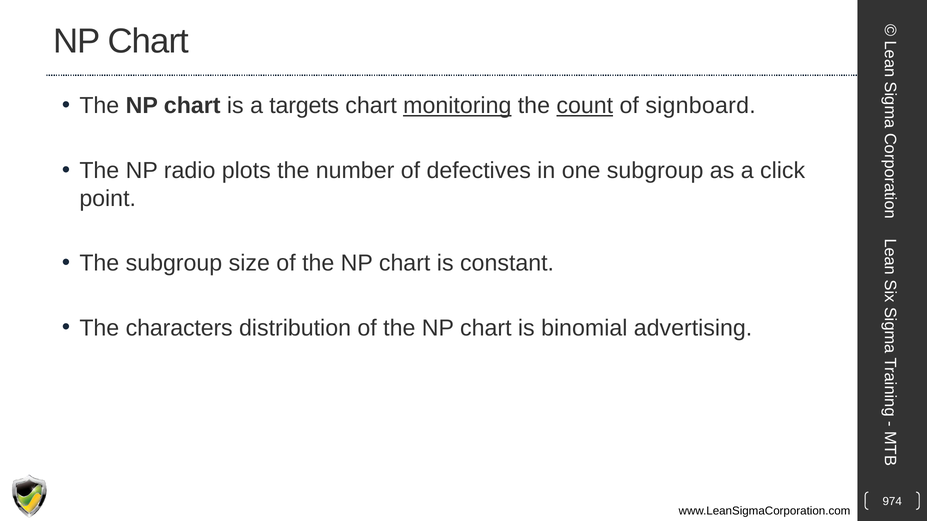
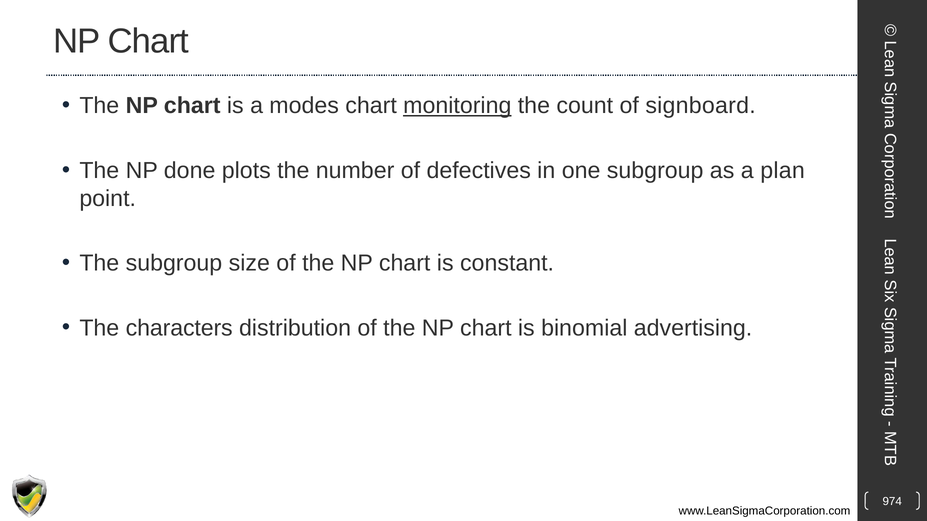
targets: targets -> modes (304, 106)
count underline: present -> none (585, 106)
radio: radio -> done (190, 171)
click: click -> plan (783, 171)
